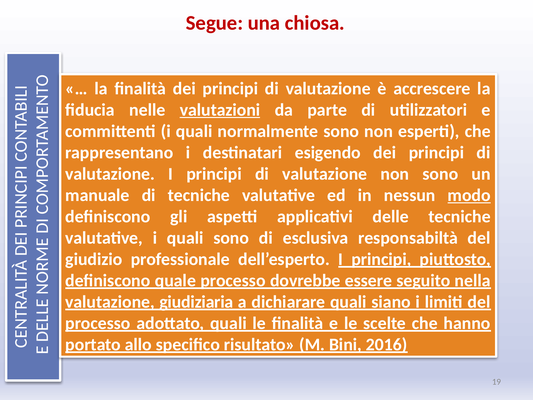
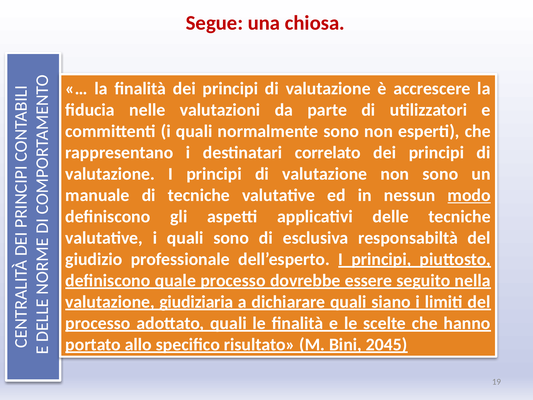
valutazioni underline: present -> none (220, 110)
esigendo: esigendo -> correlato (328, 153)
2016: 2016 -> 2045 (387, 344)
